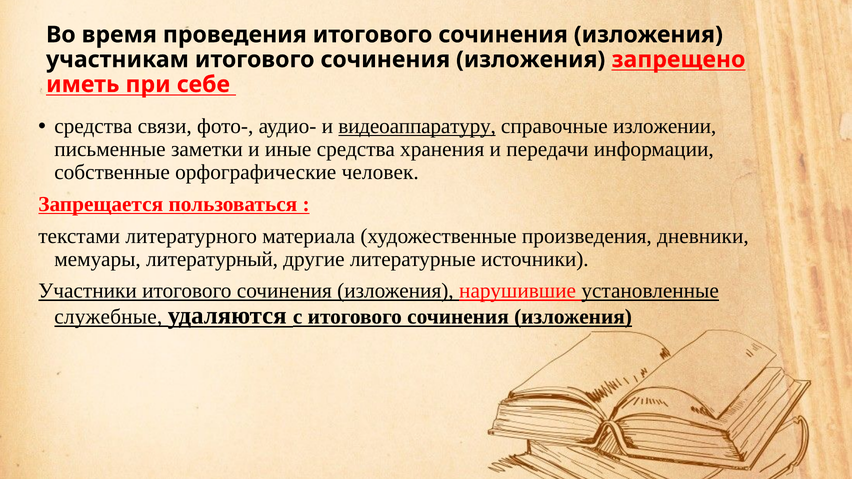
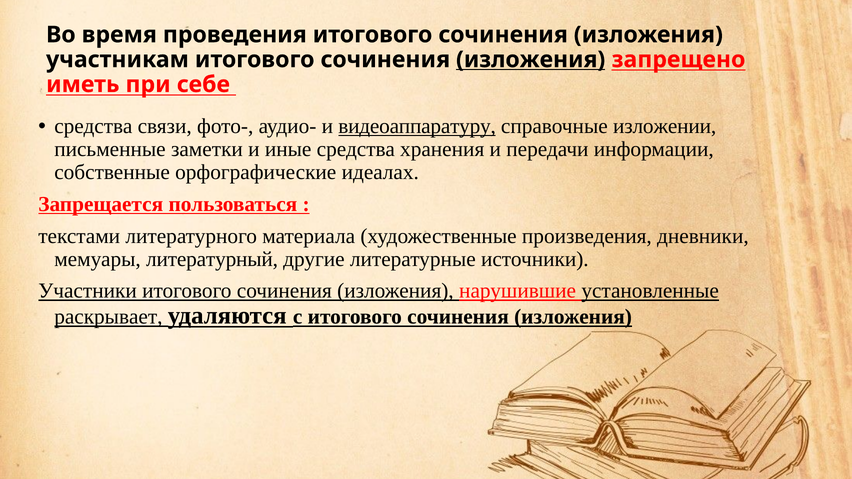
изложения underline: none -> present (531, 60)
человек: человек -> идеалах (380, 172)
служебные: служебные -> раскрывает (108, 317)
